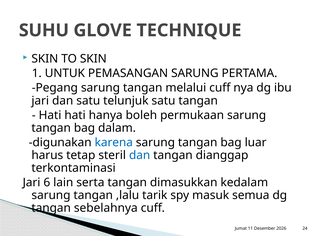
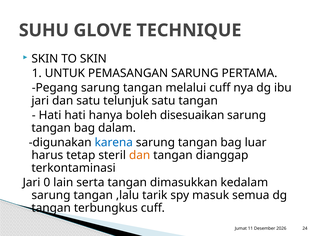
permukaan: permukaan -> disesuaikan (192, 115)
dan colour: blue -> orange (140, 155)
6: 6 -> 0 (47, 183)
sebelahnya: sebelahnya -> terbungkus (106, 208)
